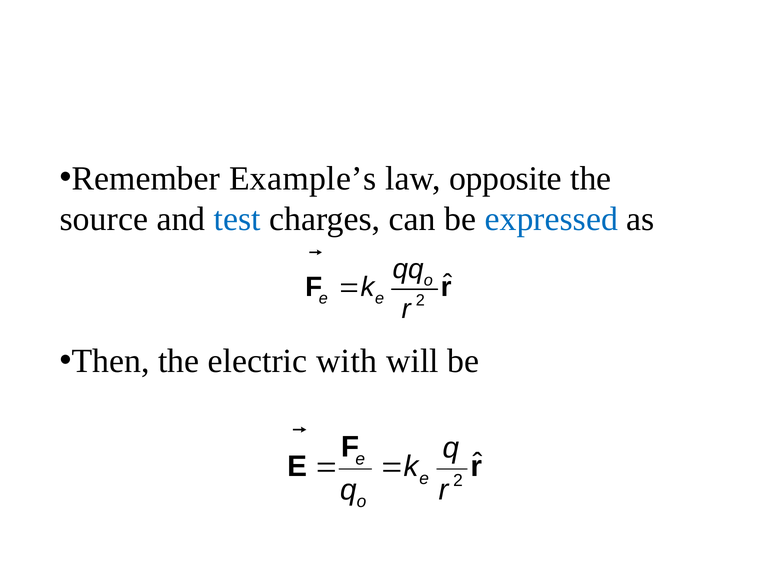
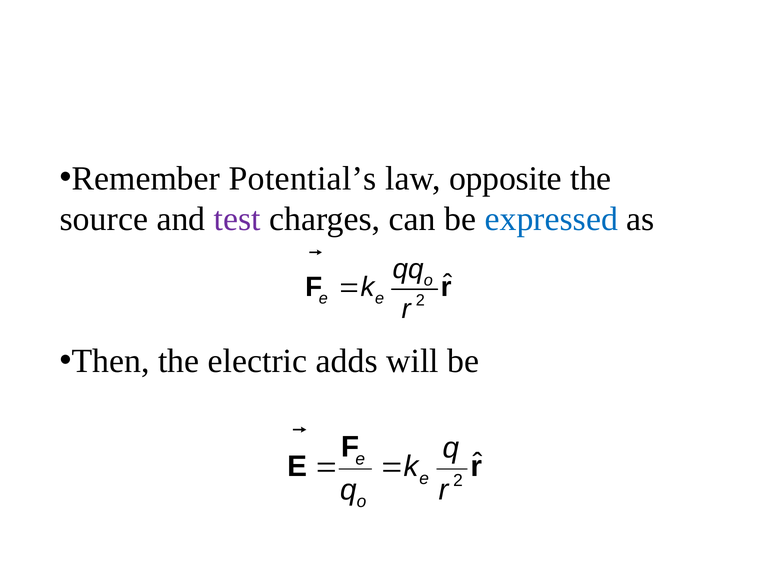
Example’s: Example’s -> Potential’s (303, 178)
test colour: blue -> purple (237, 219)
with: with -> adds (347, 361)
